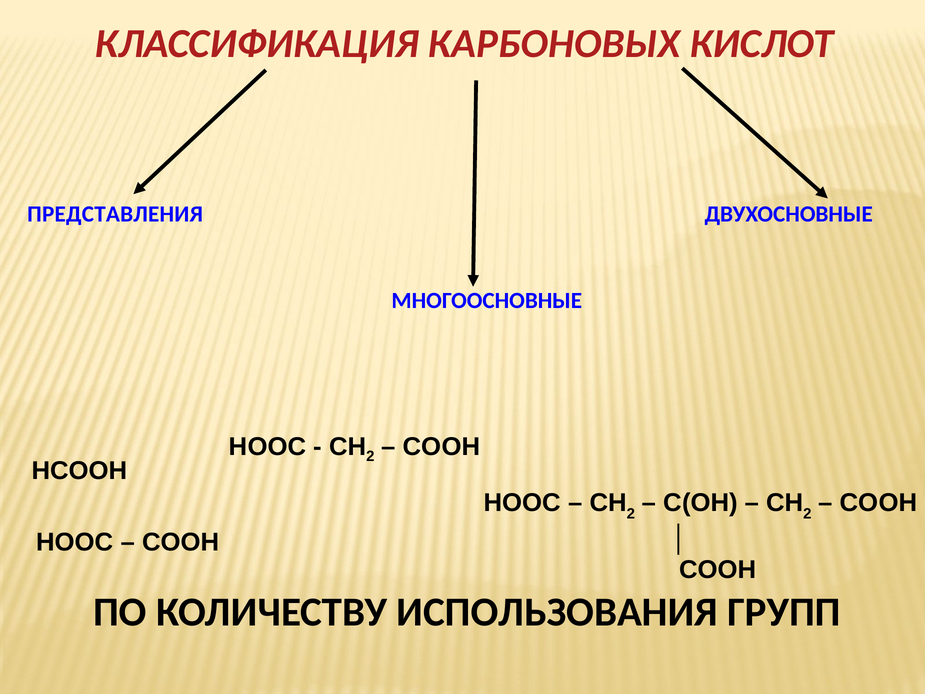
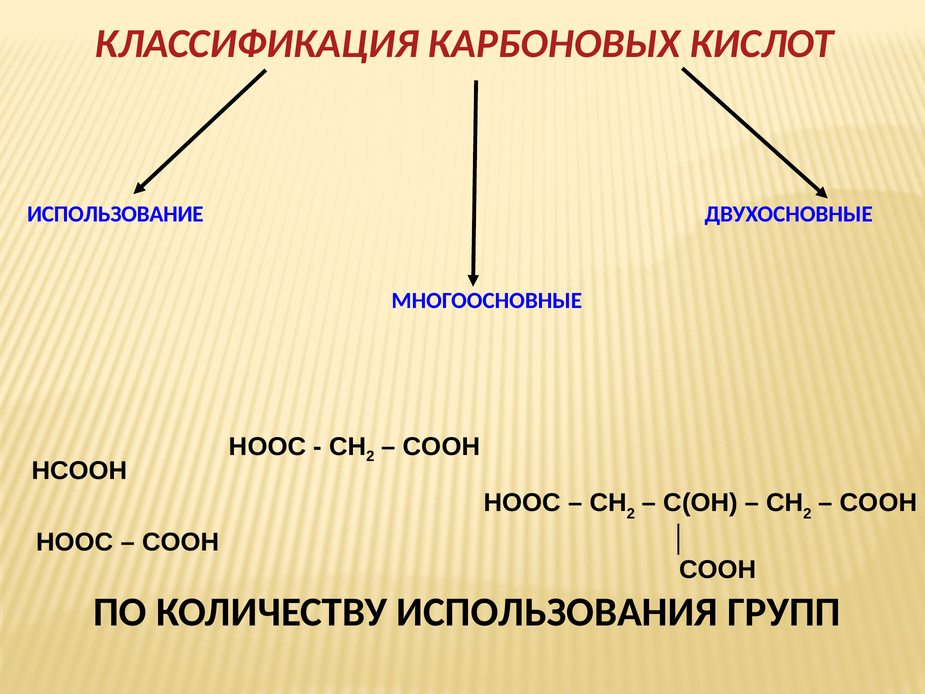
ПРЕДСТАВЛЕНИЯ: ПРЕДСТАВЛЕНИЯ -> ИСПОЛЬЗОВАНИЕ (115, 214)
